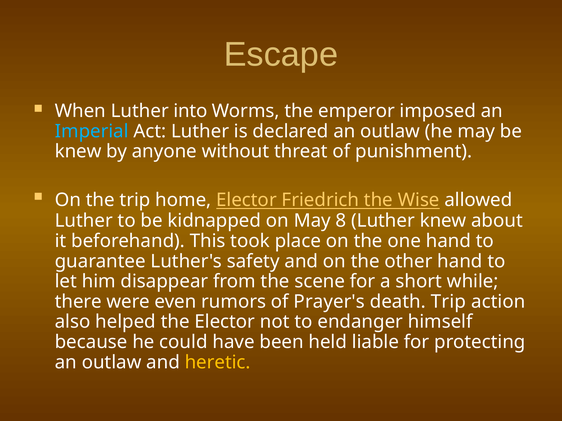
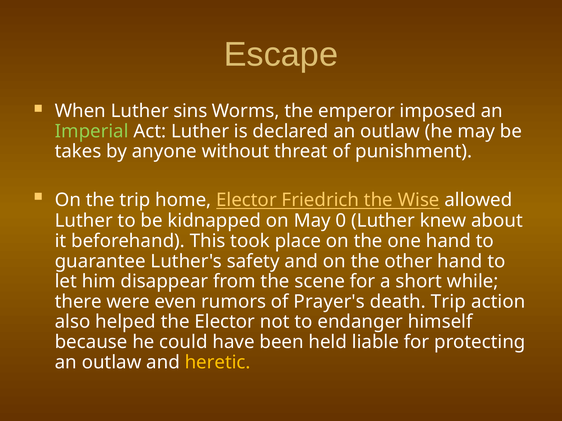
into: into -> sins (190, 111)
Imperial colour: light blue -> light green (92, 131)
knew: knew -> takes (78, 152)
8: 8 -> 0 (341, 221)
